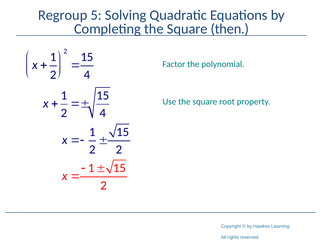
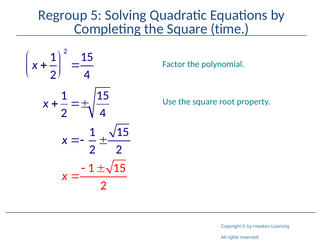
then: then -> time (230, 29)
